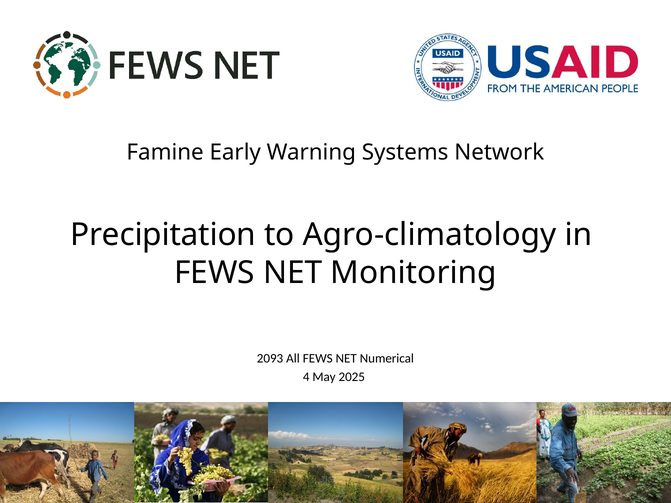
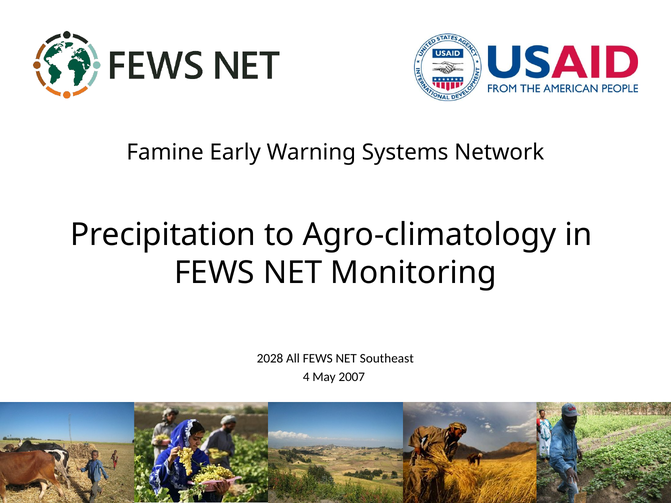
2093: 2093 -> 2028 (270, 359)
Numerical: Numerical -> Southeast (387, 359)
2025: 2025 -> 2007 (352, 377)
